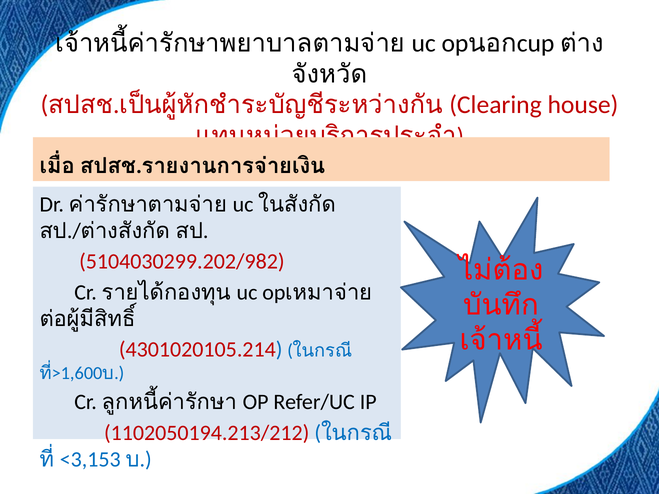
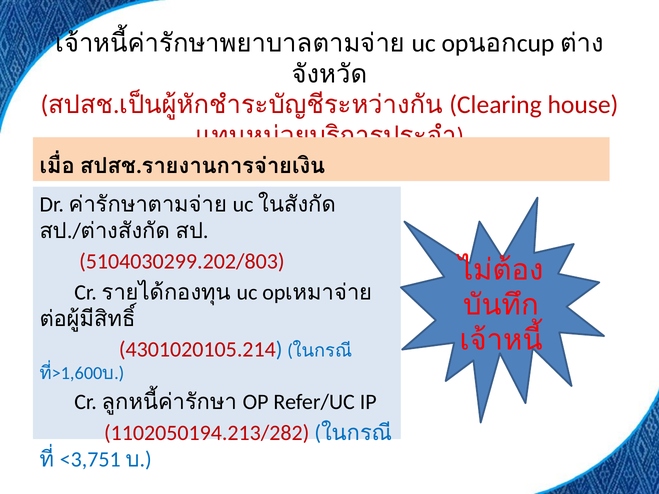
5104030299.202/982: 5104030299.202/982 -> 5104030299.202/803 (182, 262)
1102050194.213/212: 1102050194.213/212 -> 1102050194.213/282 (207, 433)
<3,153: <3,153 -> <3,751 (90, 460)
